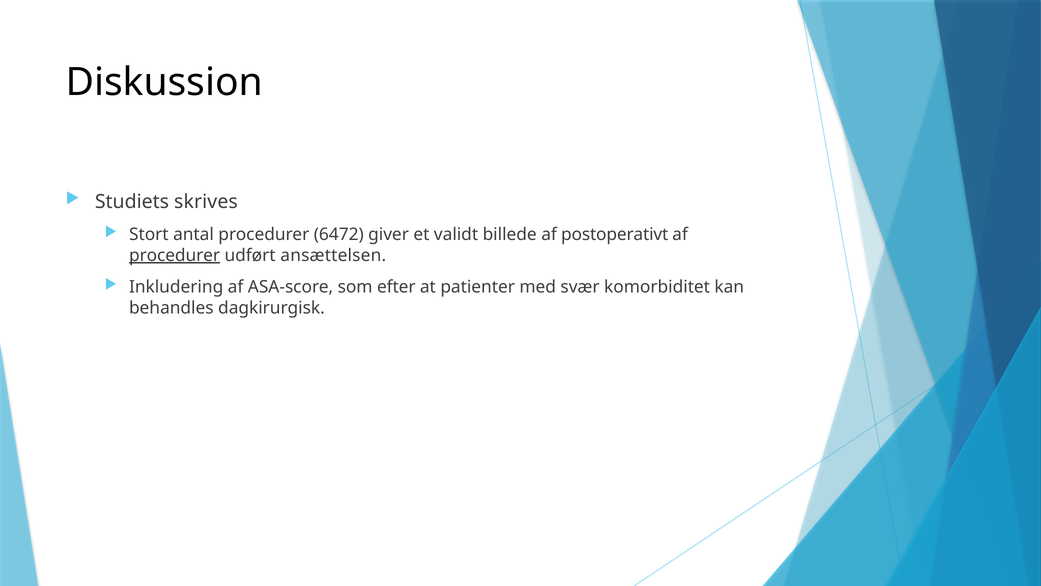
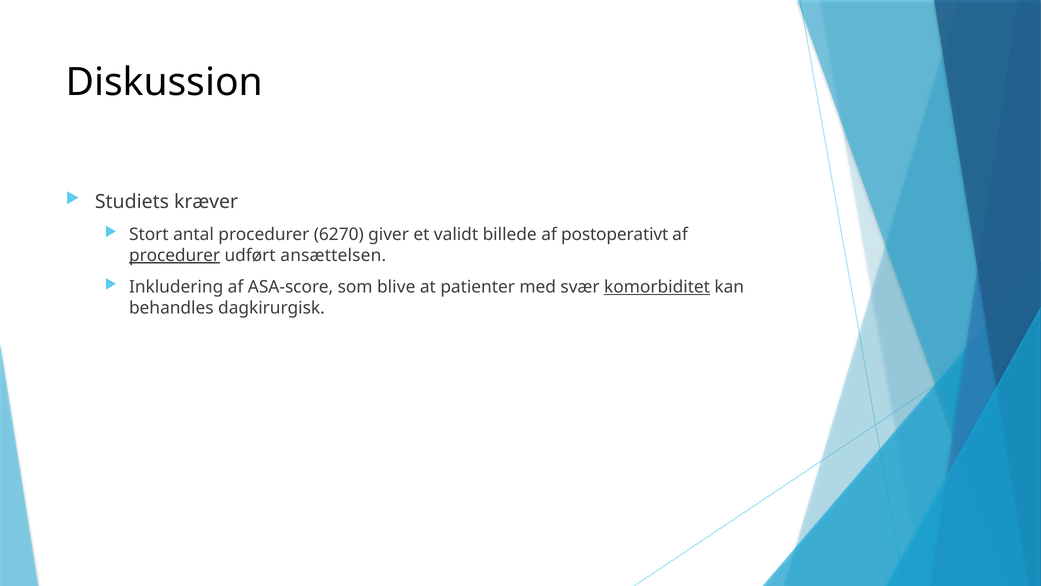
skrives: skrives -> kræver (206, 201)
6472: 6472 -> 6270 (339, 234)
efter: efter -> blive (396, 287)
komorbiditet underline: none -> present (657, 287)
